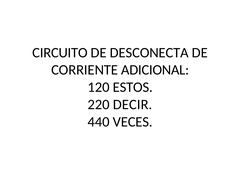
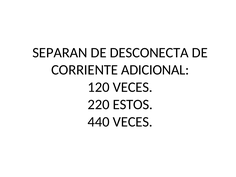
CIRCUITO: CIRCUITO -> SEPARAN (60, 53)
120 ESTOS: ESTOS -> VECES (133, 87)
DECIR: DECIR -> ESTOS (133, 104)
